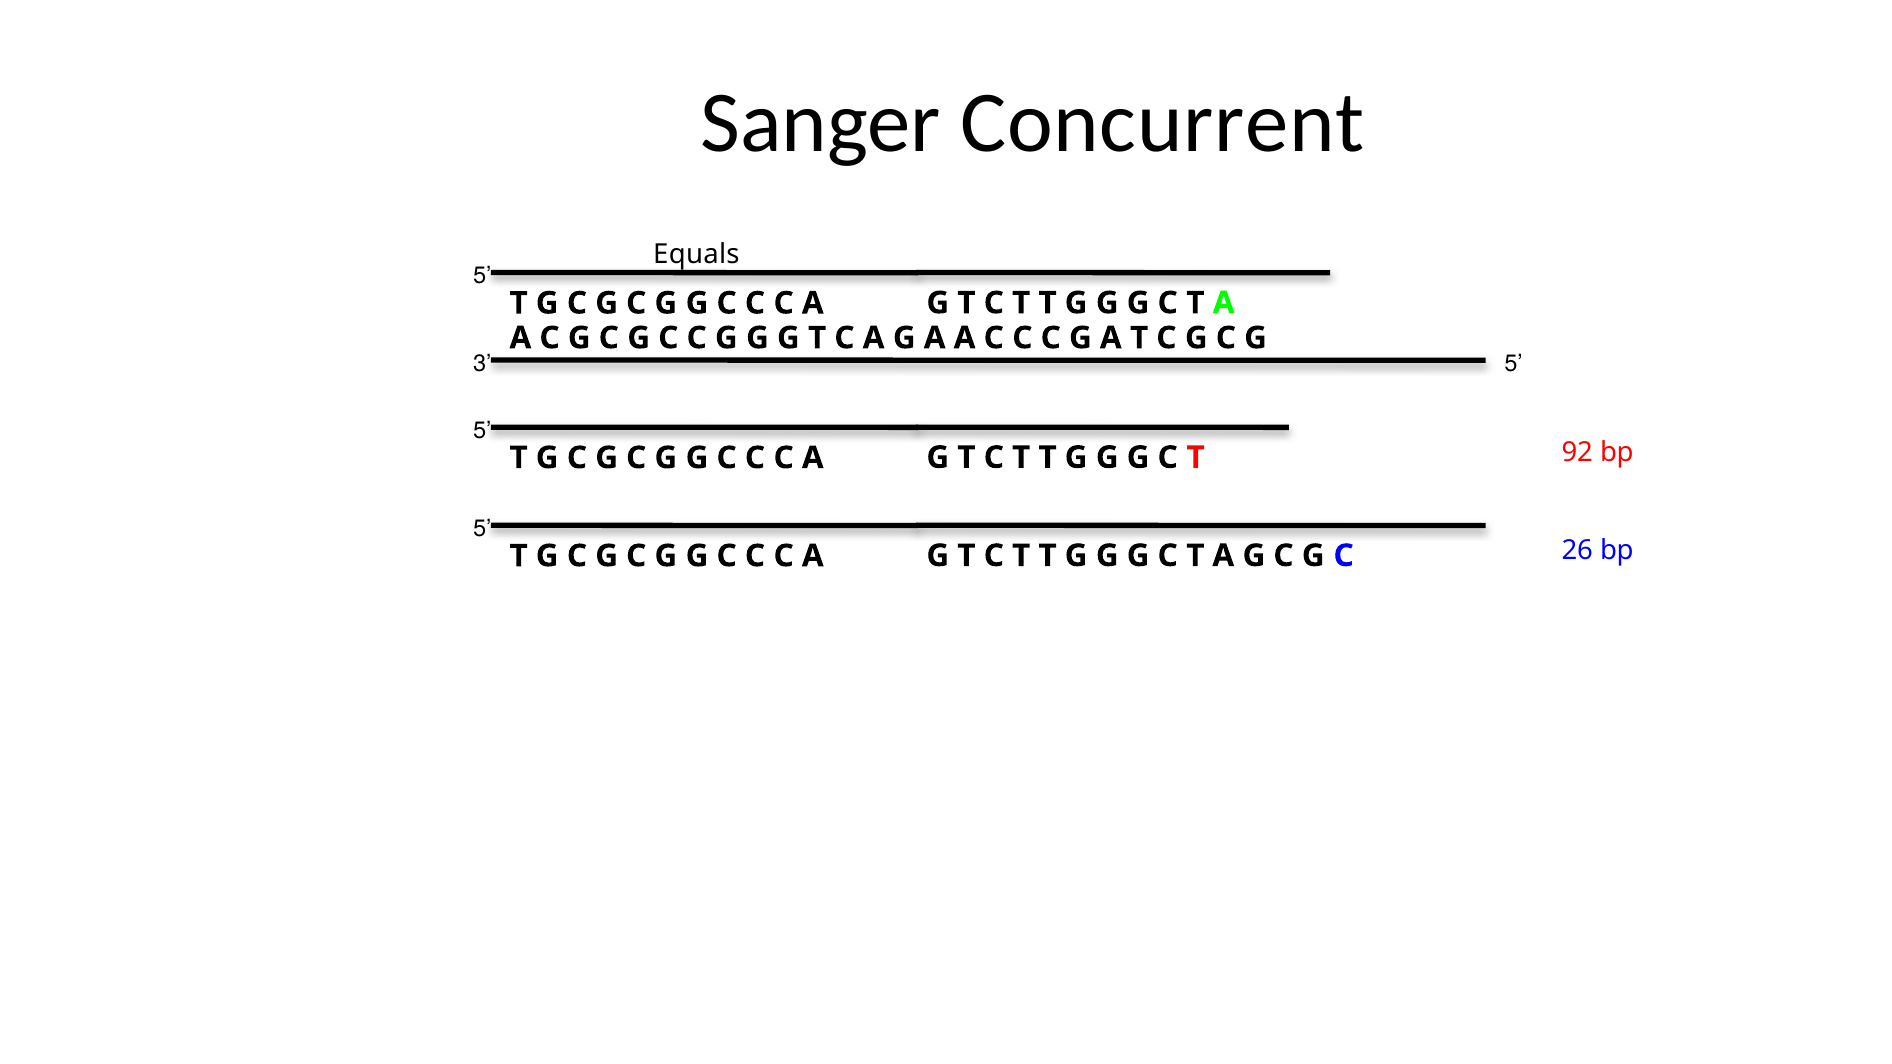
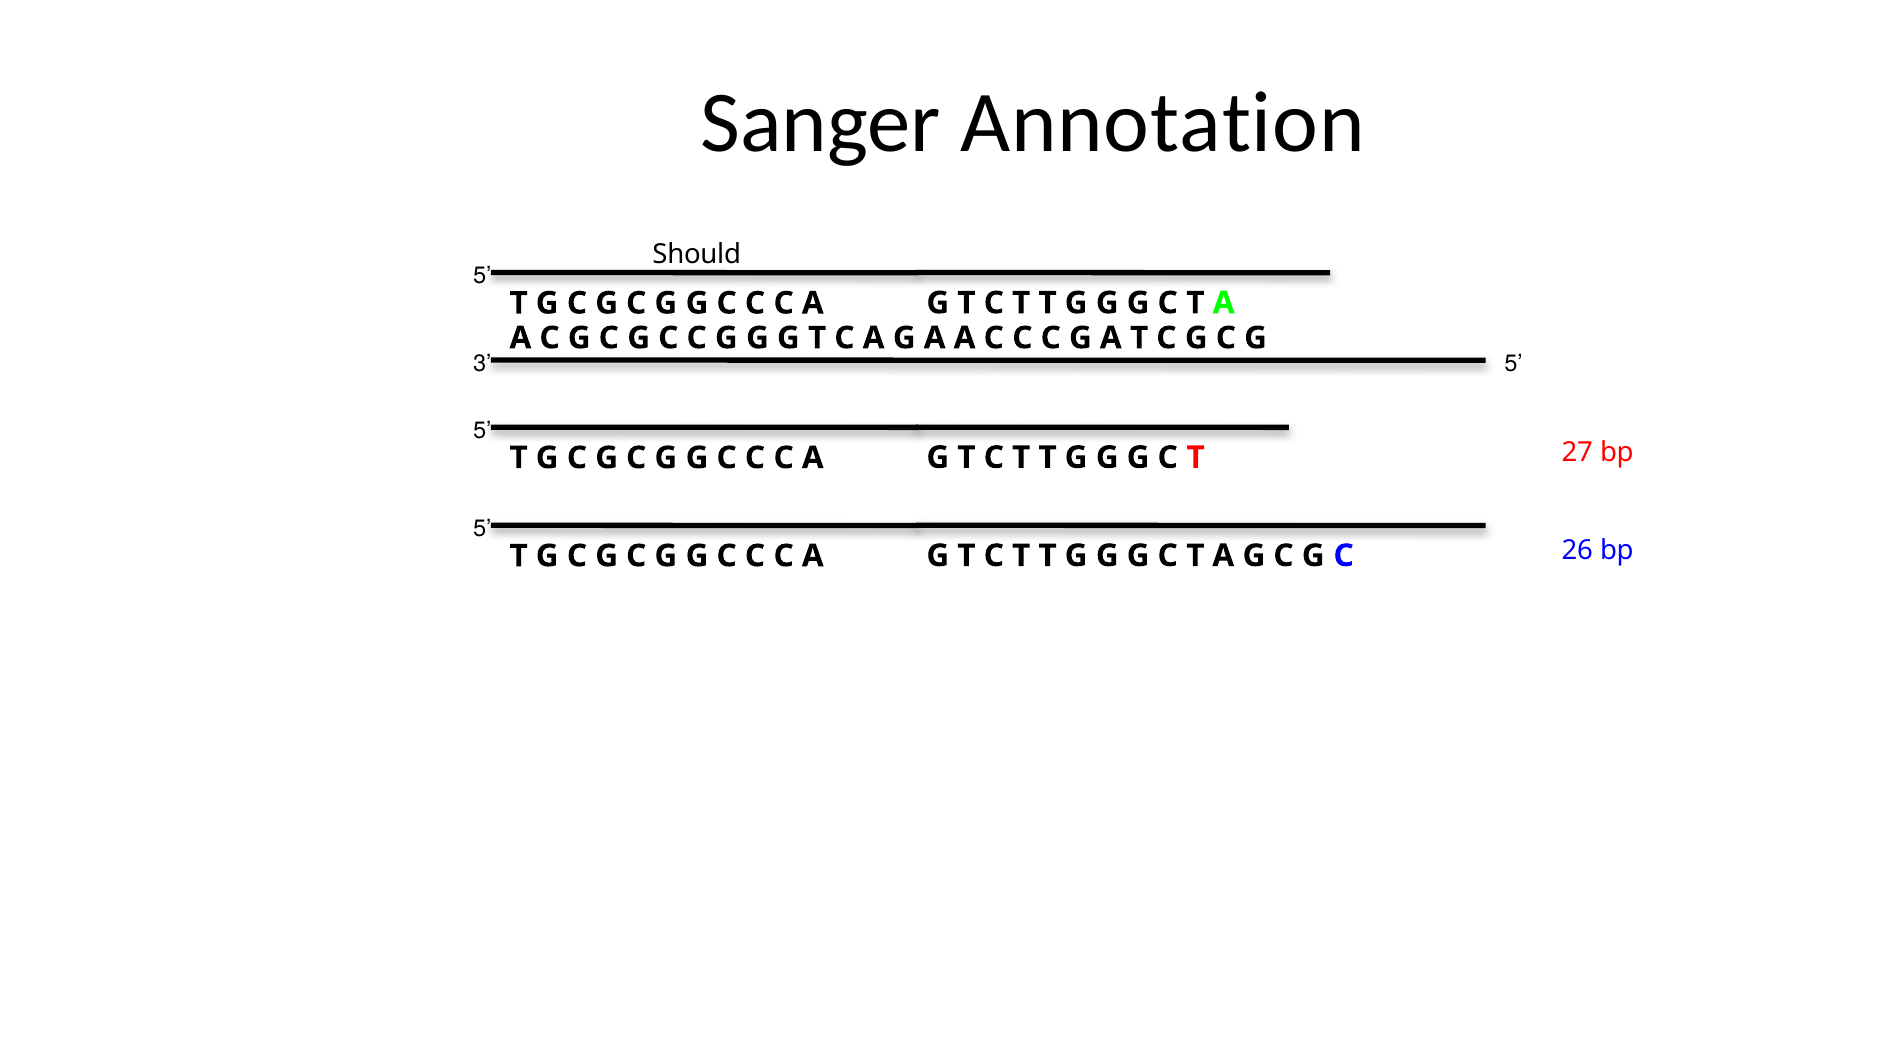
Concurrent: Concurrent -> Annotation (1162, 123)
Equals: Equals -> Should (697, 255)
92: 92 -> 27 (1577, 453)
